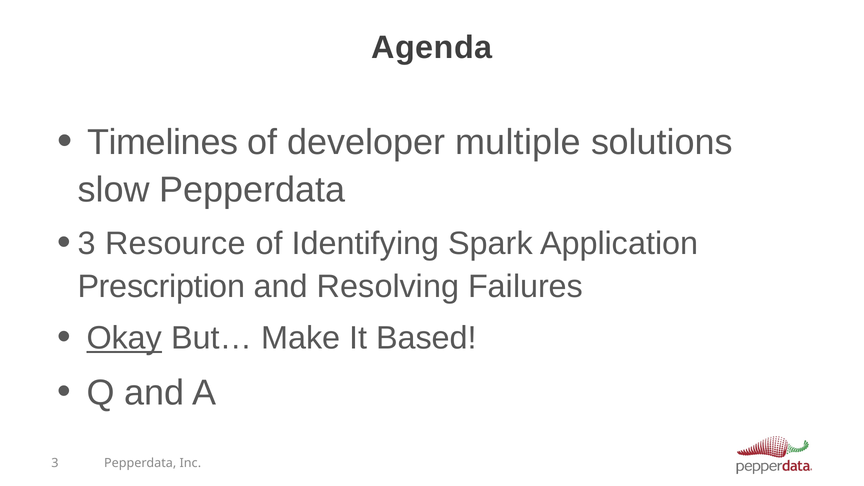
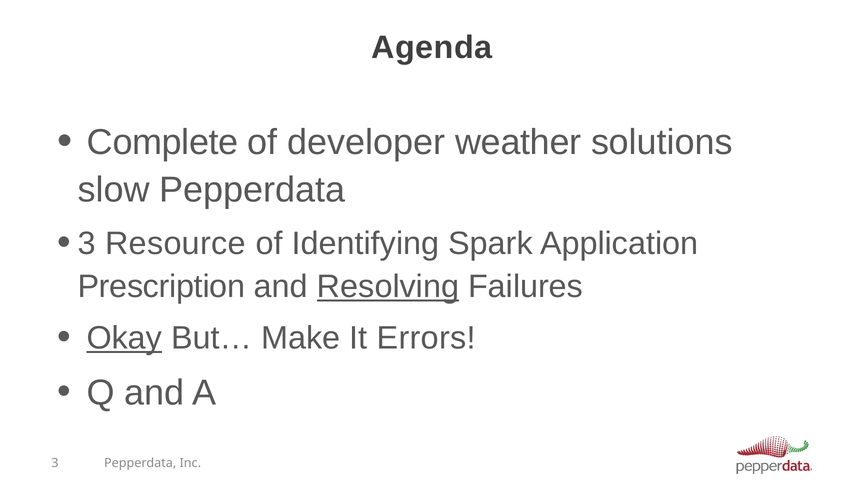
Timelines: Timelines -> Complete (163, 142)
multiple: multiple -> weather (518, 142)
Resolving underline: none -> present (388, 286)
Based: Based -> Errors (426, 338)
